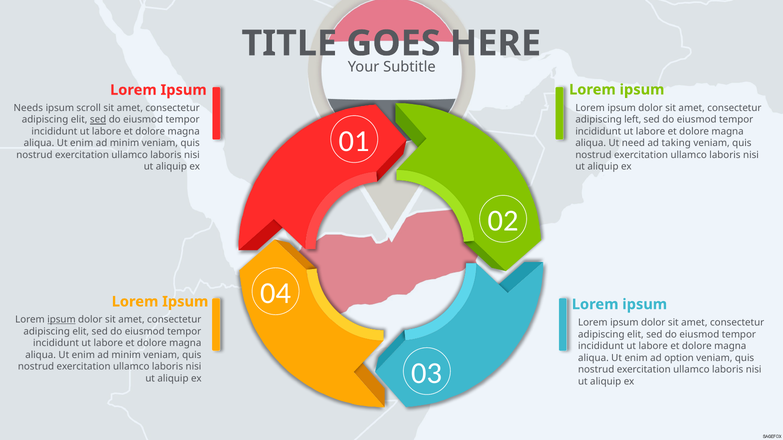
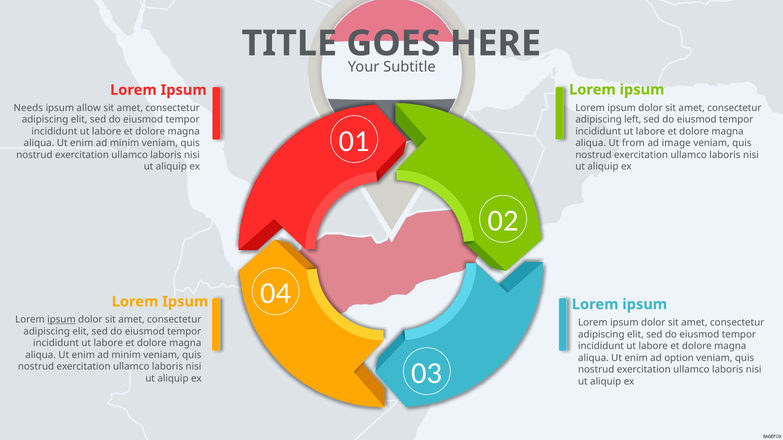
scroll: scroll -> allow (89, 108)
sed underline: present -> none (98, 120)
need: need -> from (633, 143)
taking: taking -> image (676, 143)
